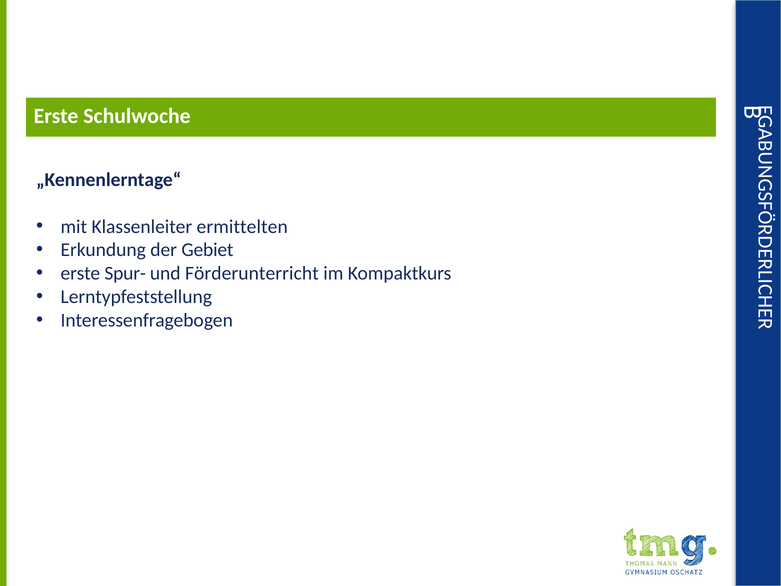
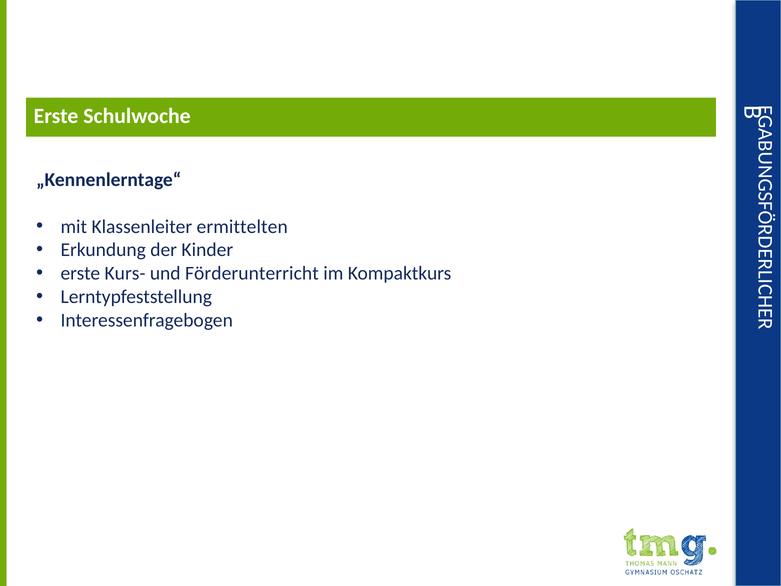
Gebiet: Gebiet -> Kinder (207, 250)
Spur-: Spur- -> Kurs- (125, 273)
